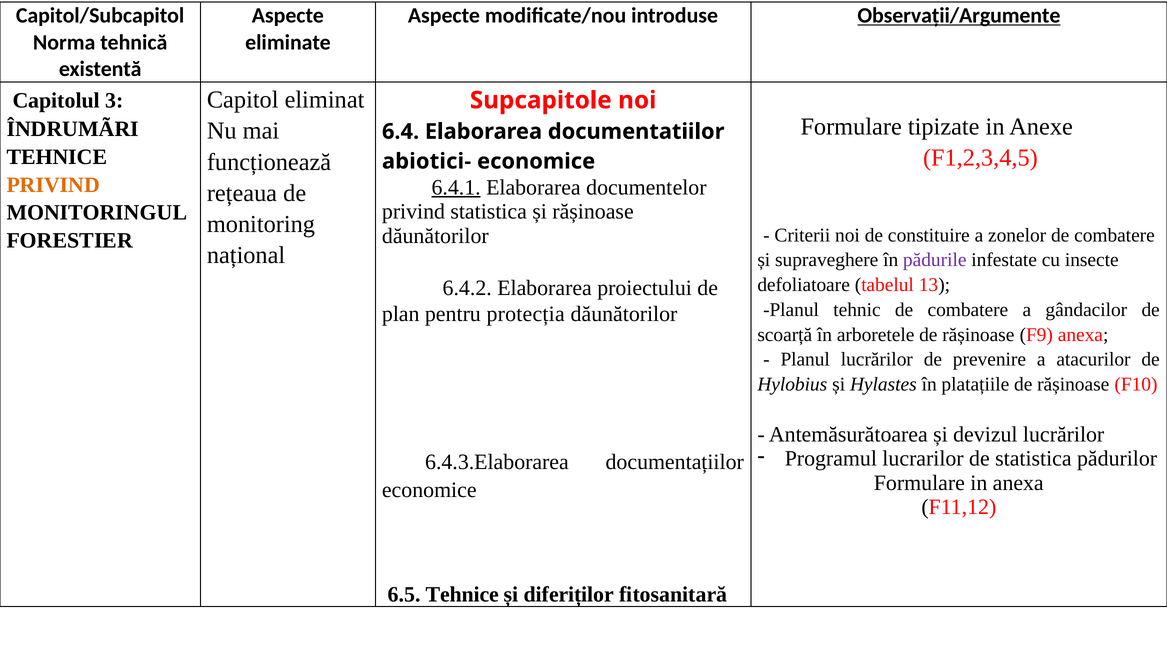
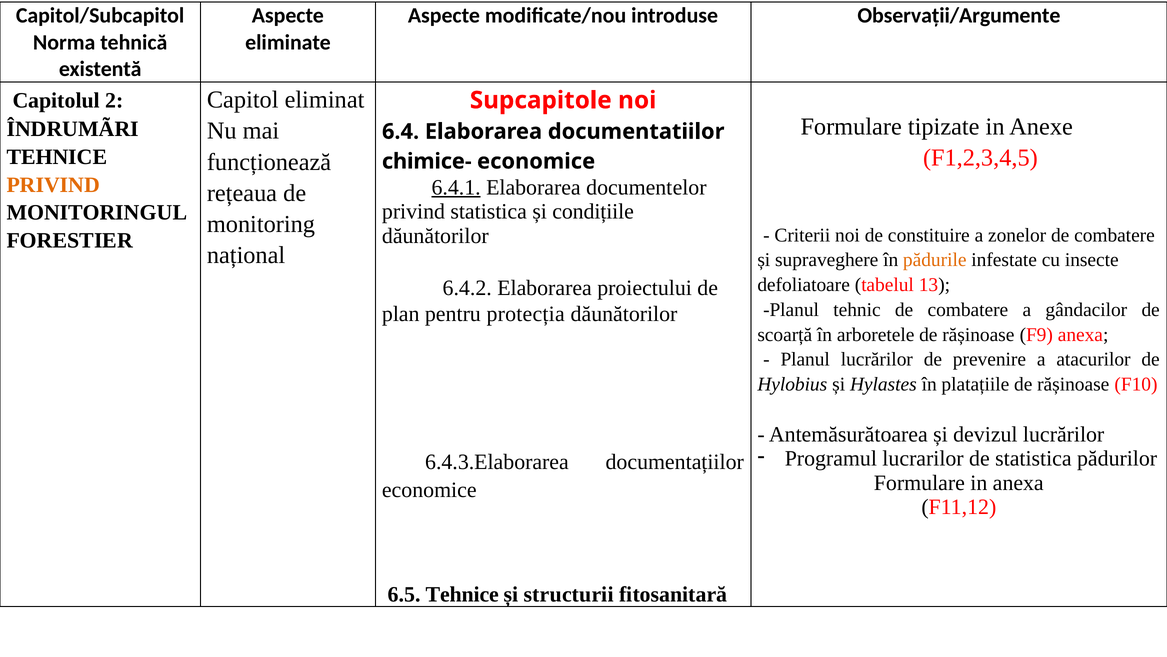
Observații/Argumente underline: present -> none (959, 16)
3: 3 -> 2 (114, 101)
abiotici-: abiotici- -> chimice- (427, 161)
și rășinoase: rășinoase -> condițiile (593, 211)
pădurile colour: purple -> orange (935, 260)
diferiților: diferiților -> structurii (569, 594)
